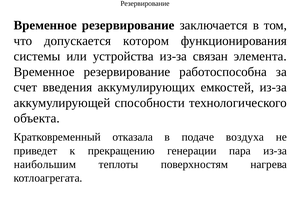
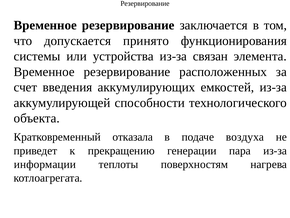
котором: котором -> принято (146, 41)
работоспособна: работоспособна -> расположенных (223, 72)
наибольшим: наибольшим -> информации (45, 164)
